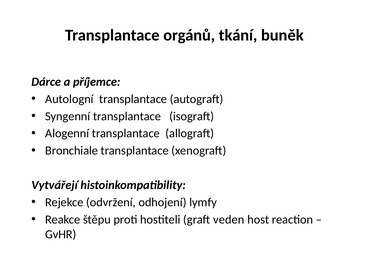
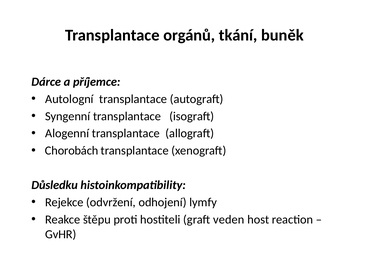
Bronchiale: Bronchiale -> Chorobách (72, 151)
Vytvářejí: Vytvářejí -> Důsledku (55, 185)
